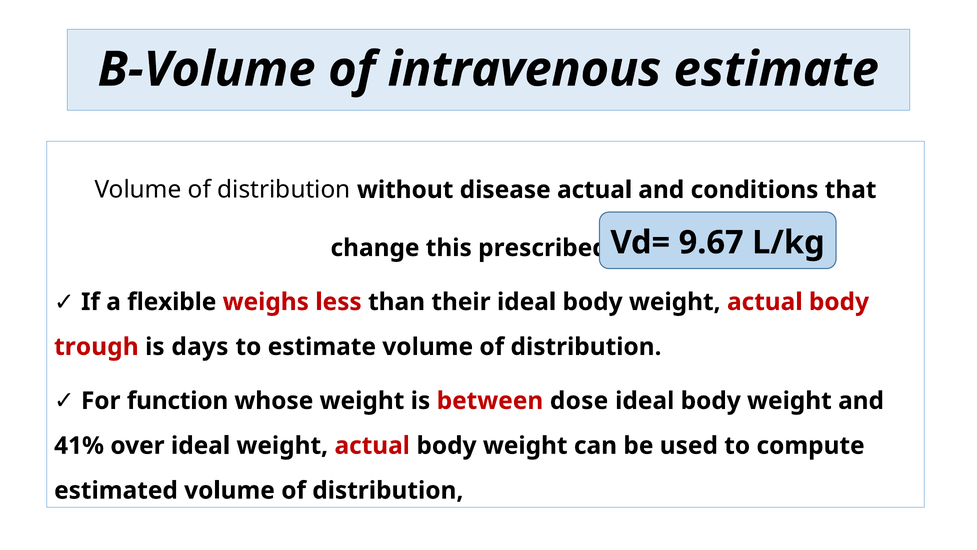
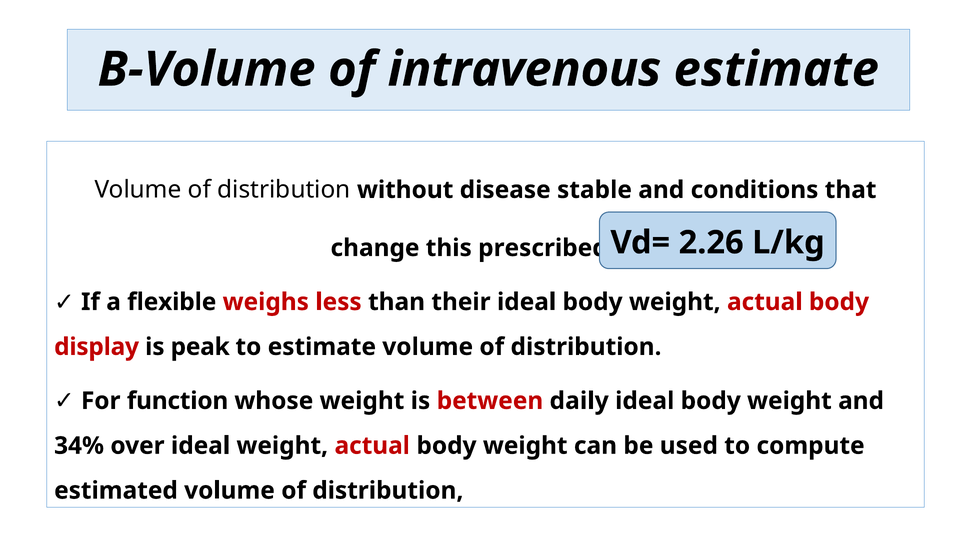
disease actual: actual -> stable (594, 190)
9.67: 9.67 -> 2.26 (711, 242)
trough: trough -> display (97, 347)
days: days -> peak (200, 347)
dose: dose -> daily (579, 401)
41%: 41% -> 34% (79, 445)
